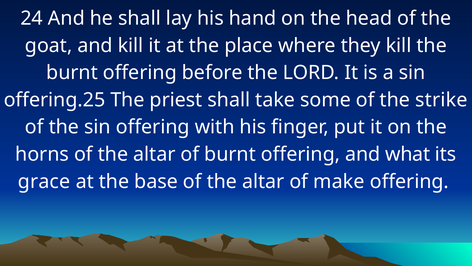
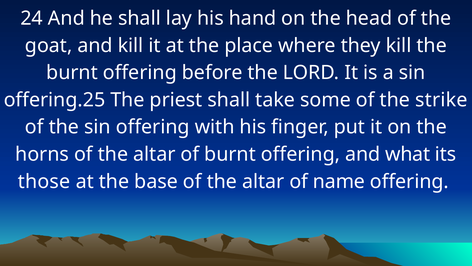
grace: grace -> those (44, 181)
make: make -> name (339, 181)
